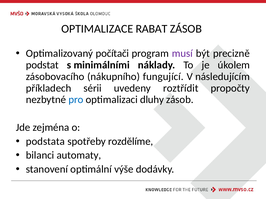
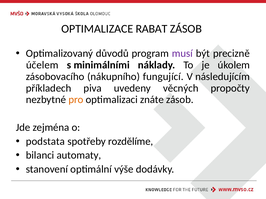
počítači: počítači -> důvodů (112, 54)
podstat: podstat -> účelem (42, 65)
sérii: sérii -> piva (93, 88)
roztřídit: roztřídit -> věcných (181, 88)
pro colour: blue -> orange (76, 100)
dluhy: dluhy -> znáte (152, 100)
